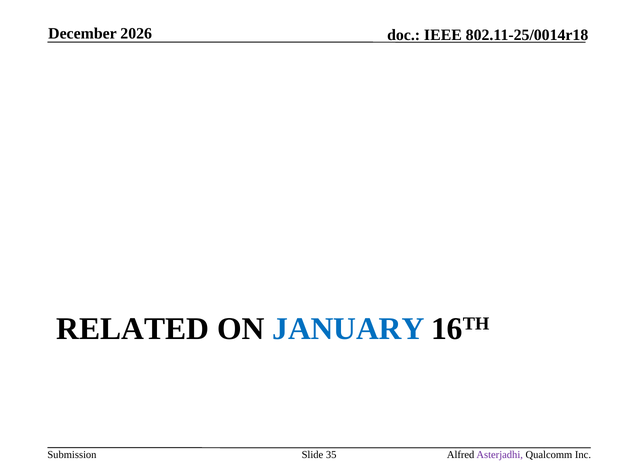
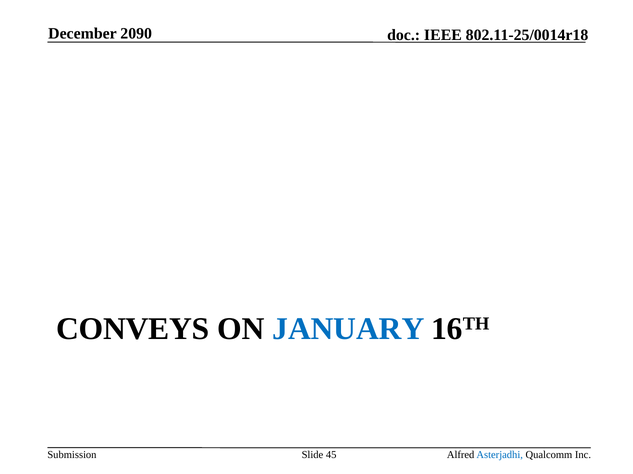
2026: 2026 -> 2090 (136, 34)
RELATED: RELATED -> CONVEYS (133, 329)
35: 35 -> 45 (331, 455)
Asterjadhi colour: purple -> blue (500, 455)
